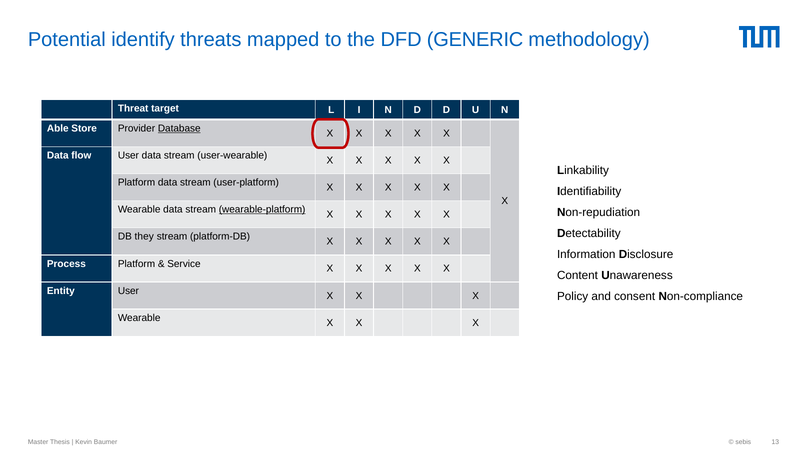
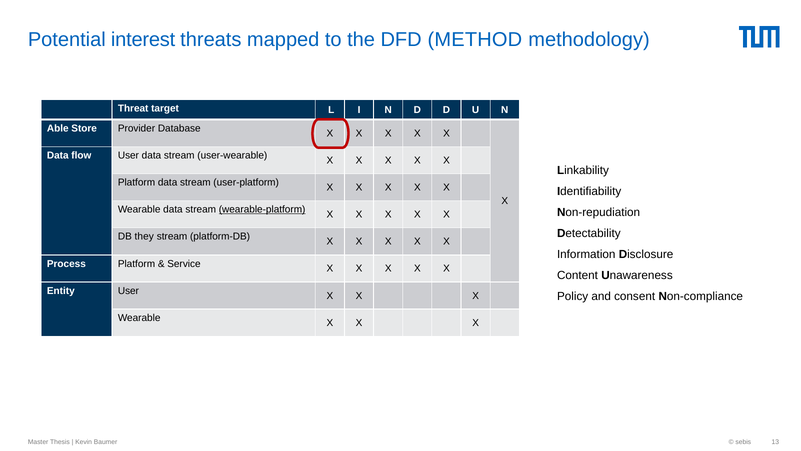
identify: identify -> interest (143, 40)
GENERIC: GENERIC -> METHOD (475, 40)
Database underline: present -> none (179, 128)
